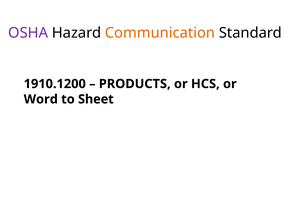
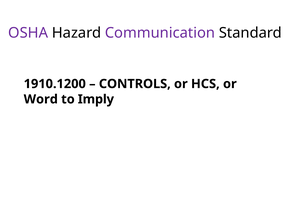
Communication colour: orange -> purple (160, 33)
PRODUCTS: PRODUCTS -> CONTROLS (135, 84)
Sheet: Sheet -> Imply (96, 99)
